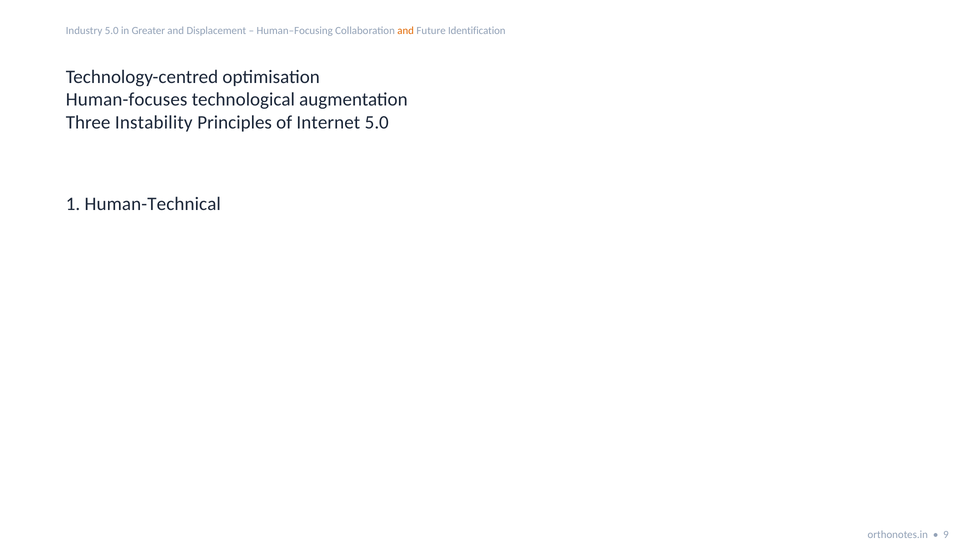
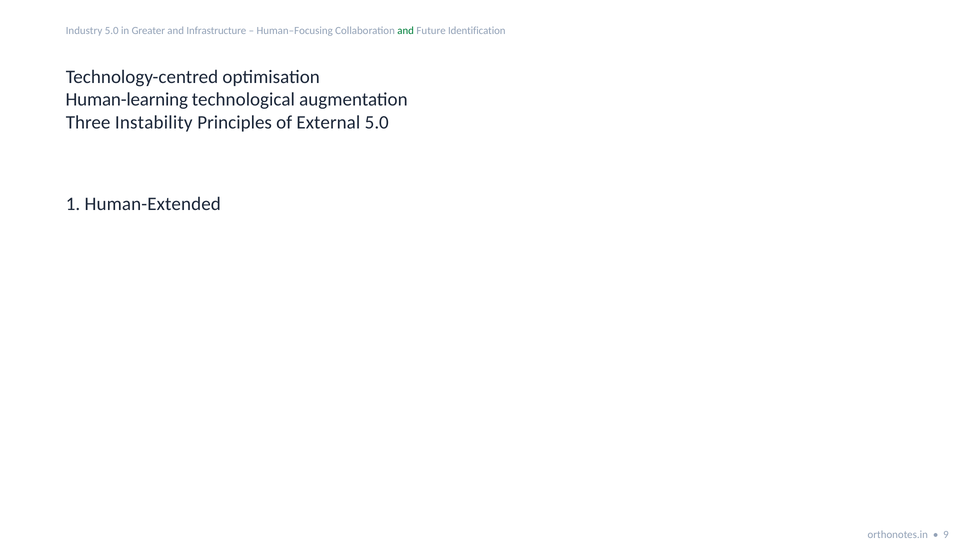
Displacement: Displacement -> Infrastructure (216, 30)
and colour: orange -> green (406, 30)
Human-focuses: Human-focuses -> Human-learning (127, 100)
Internet: Internet -> External (328, 122)
Human-Technical: Human-Technical -> Human-Extended (153, 204)
